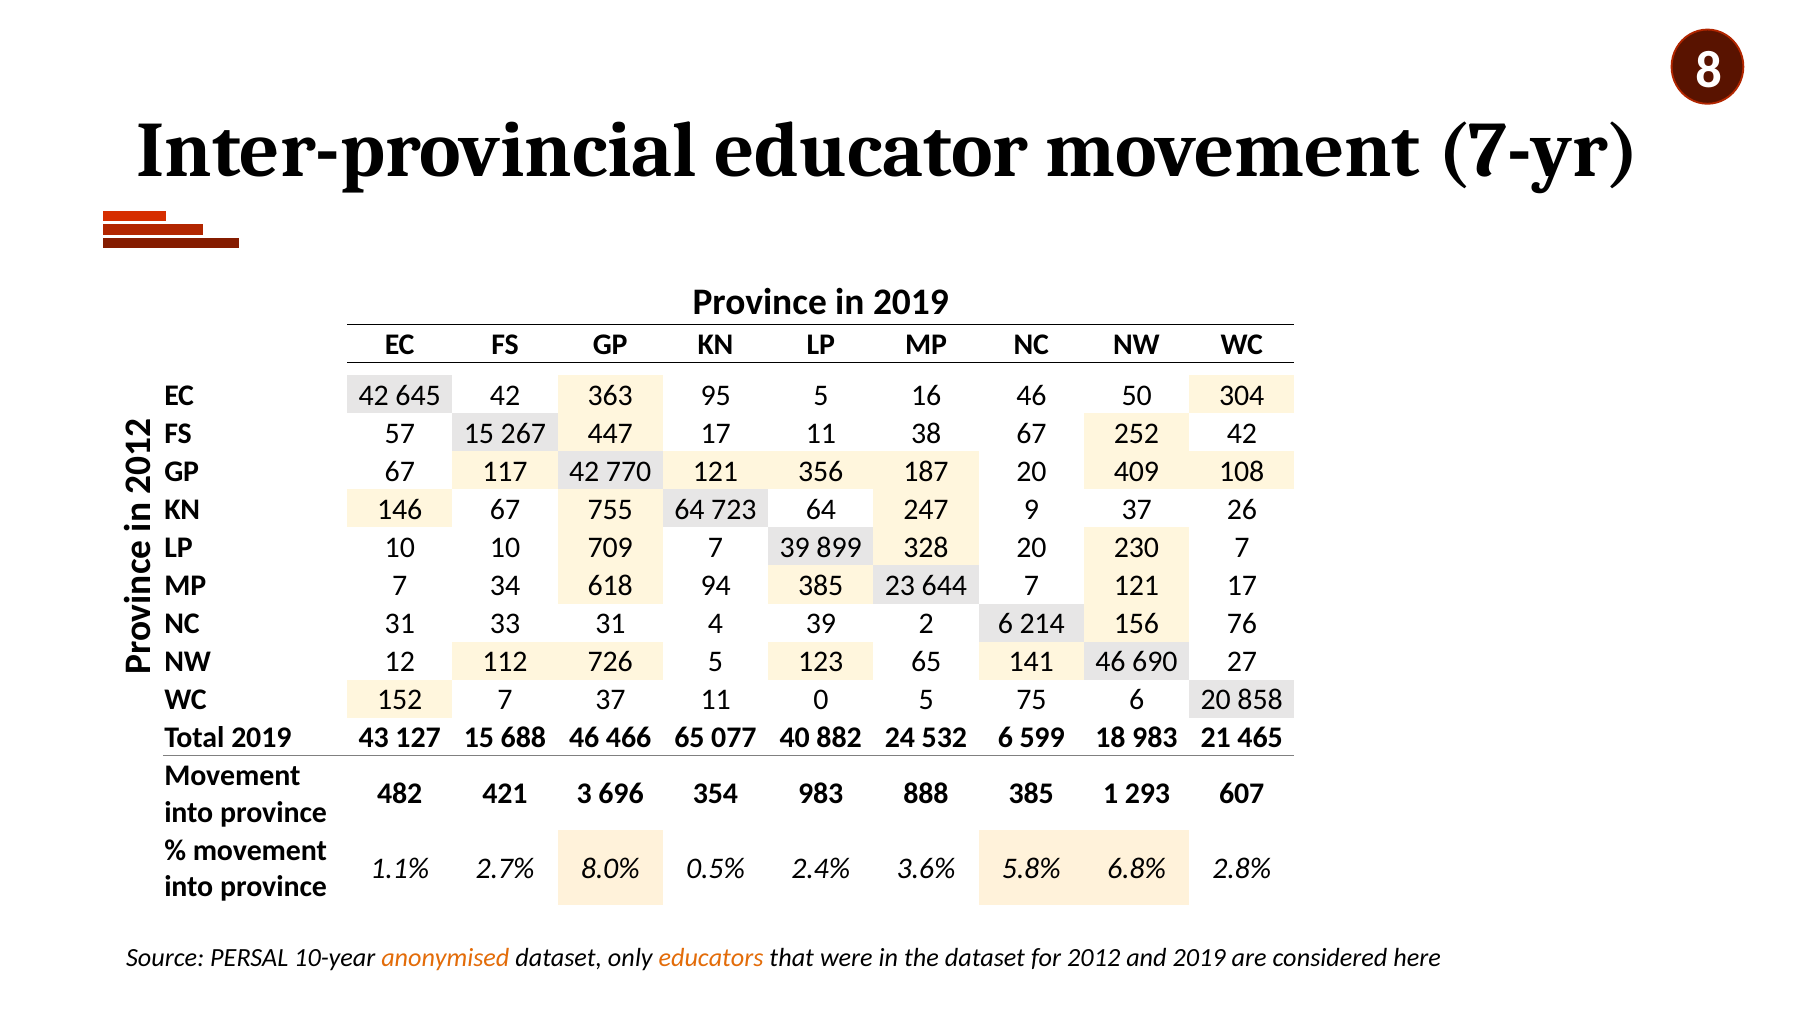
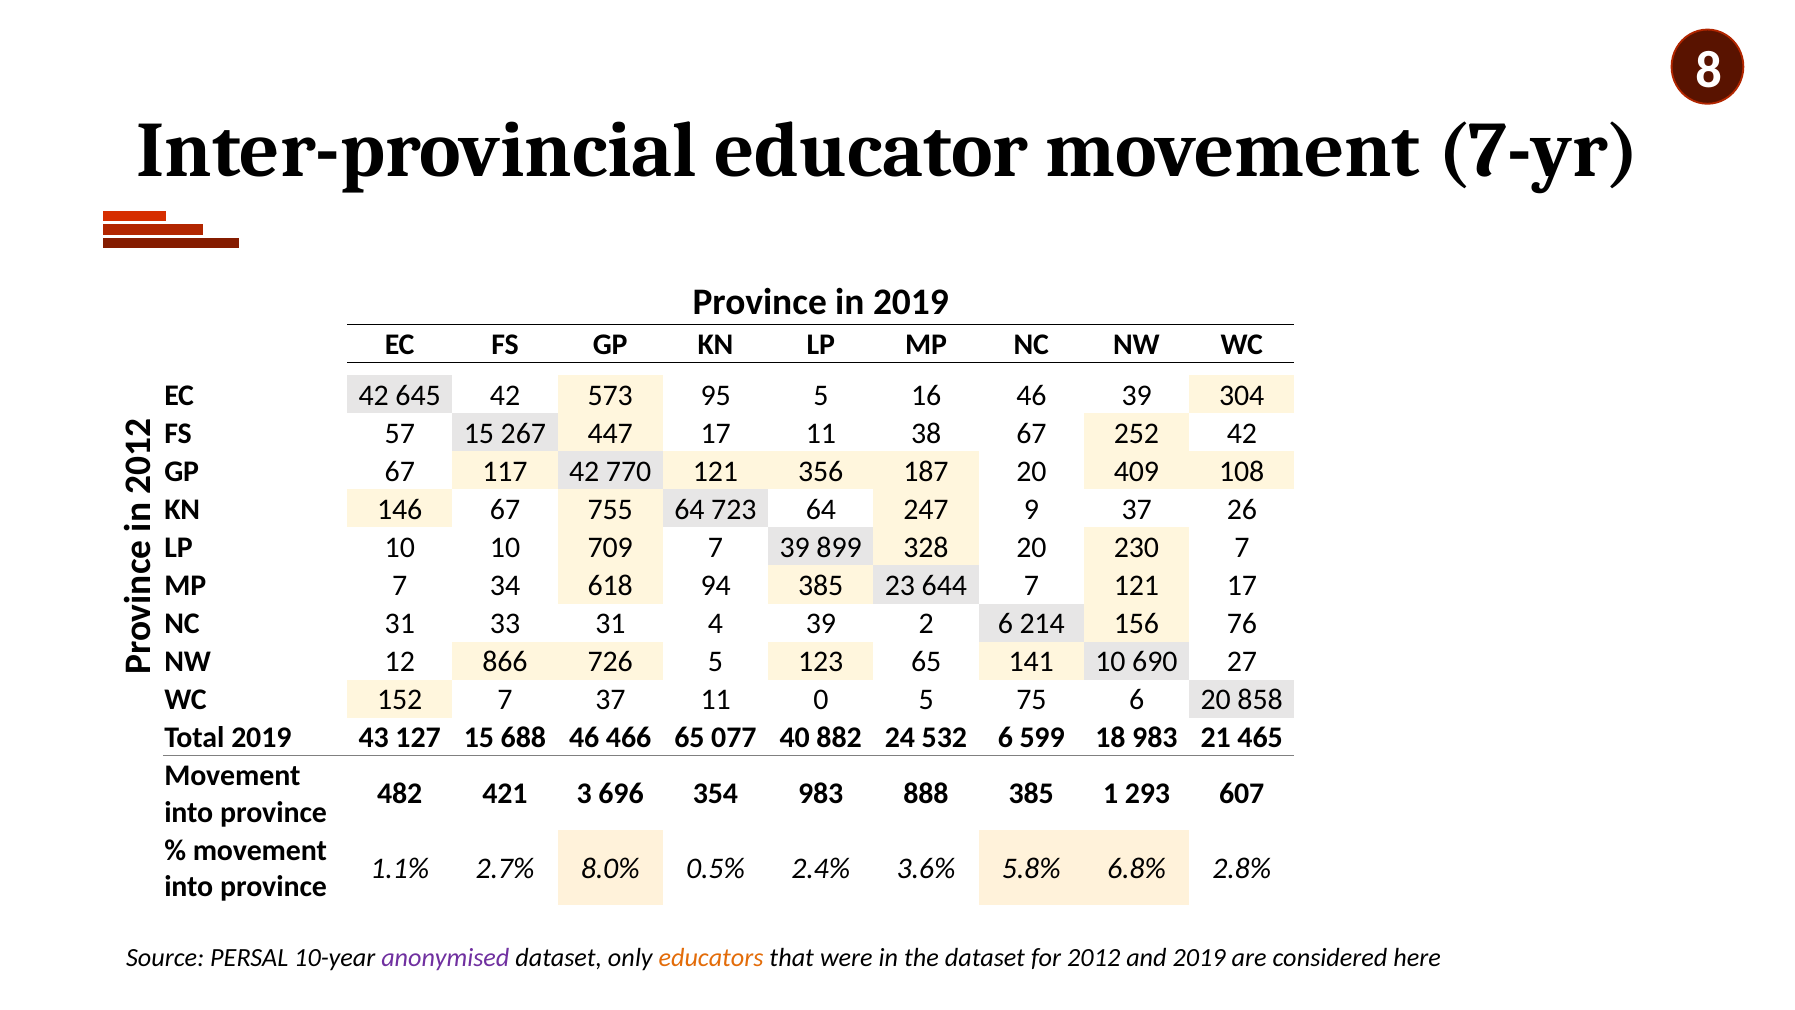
363: 363 -> 573 (610, 395)
46 50: 50 -> 39 (1137, 395)
112: 112 -> 866 (505, 661)
141 46: 46 -> 10 (1110, 661)
anonymised colour: orange -> purple (445, 958)
